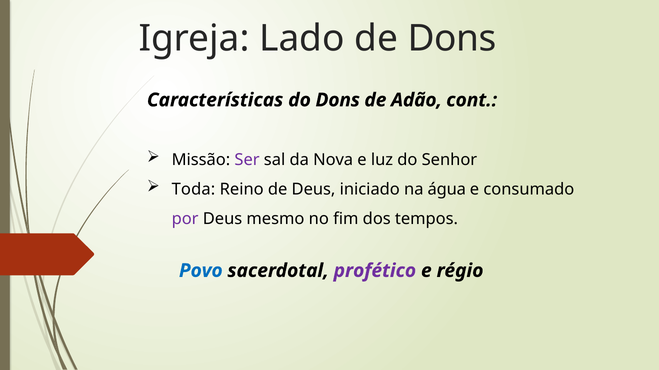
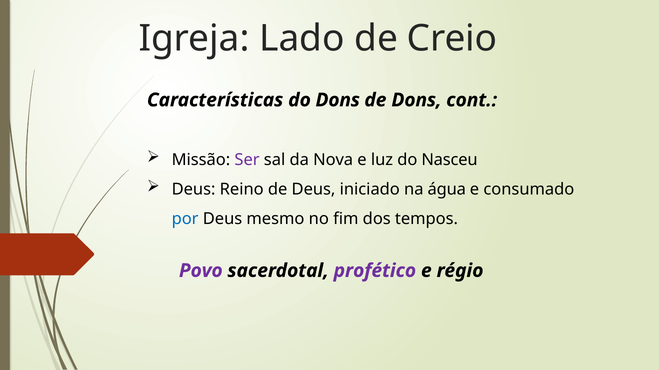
de Dons: Dons -> Creio (452, 39)
de Adão: Adão -> Dons (416, 100)
Senhor: Senhor -> Nasceu (450, 160)
Toda: Toda -> Deus (194, 190)
por colour: purple -> blue (185, 219)
Povo colour: blue -> purple (201, 271)
